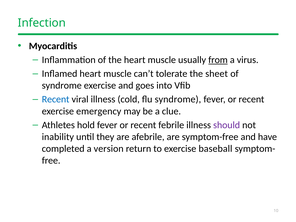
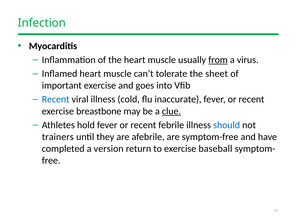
syndrome: syndrome -> important (62, 86)
flu syndrome: syndrome -> inaccurate (178, 99)
emergency: emergency -> breastbone (99, 111)
clue underline: none -> present (171, 111)
should colour: purple -> blue (227, 125)
inability: inability -> trainers (58, 137)
